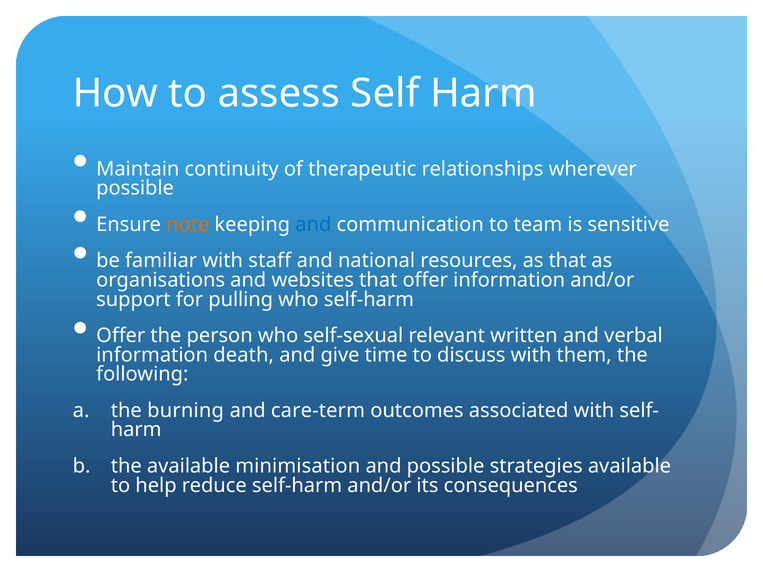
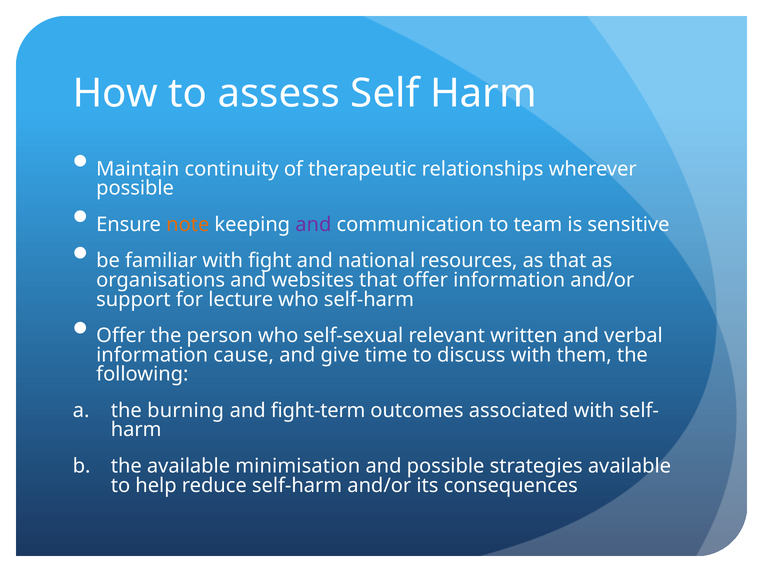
and colour: blue -> purple (313, 225)
staff: staff -> fight (270, 261)
pulling: pulling -> lecture (241, 300)
death: death -> cause (244, 355)
care-term: care-term -> fight-term (318, 411)
